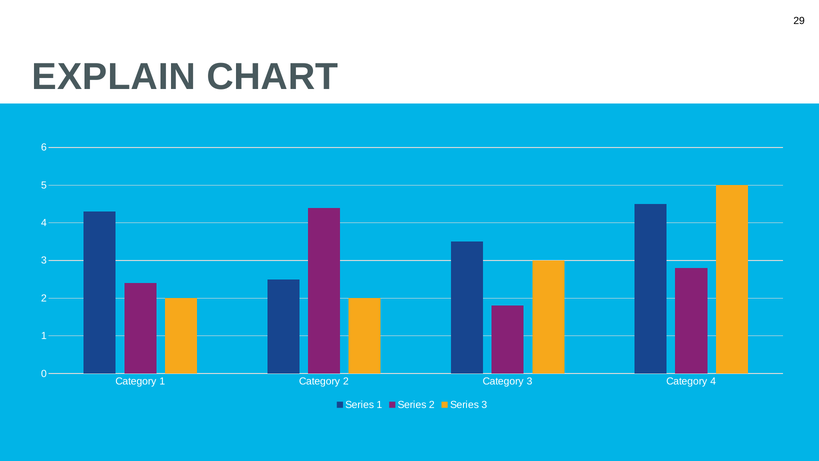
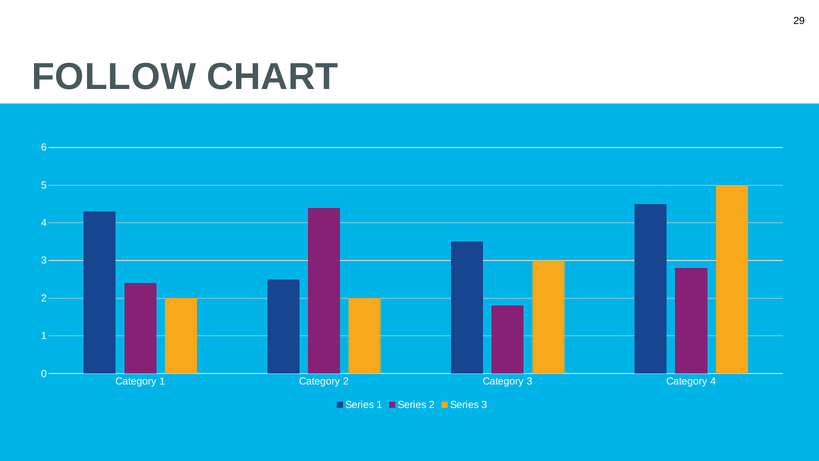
EXPLAIN: EXPLAIN -> FOLLOW (114, 77)
